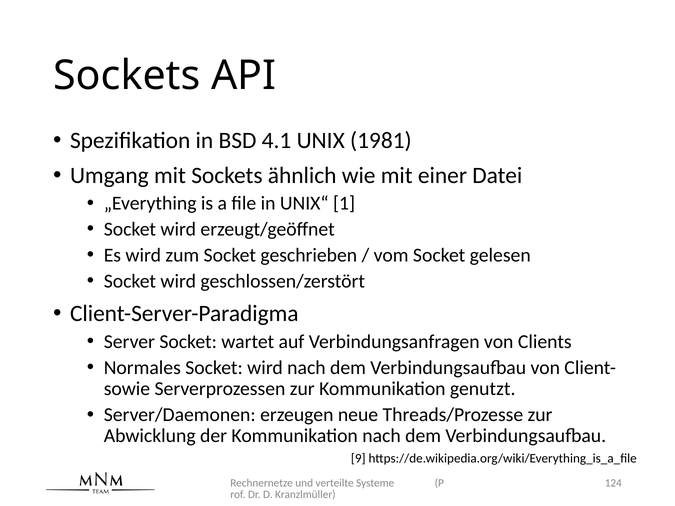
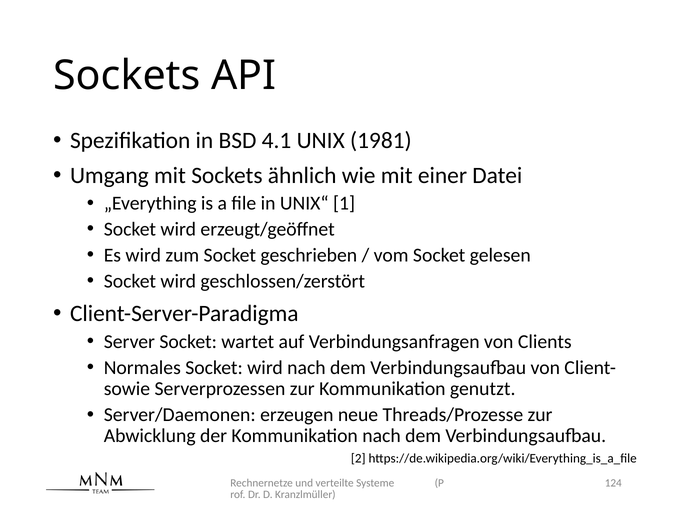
9: 9 -> 2 (358, 459)
